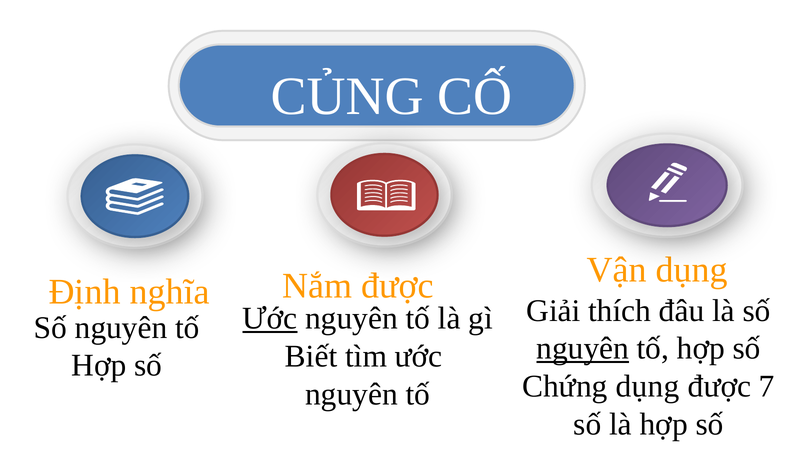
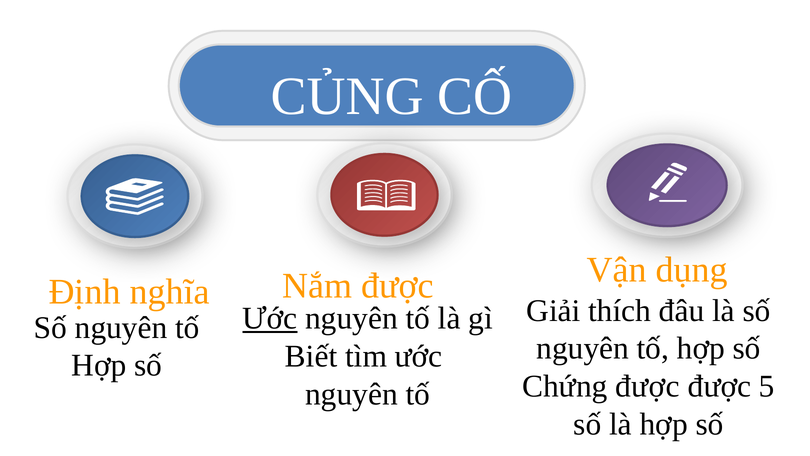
nguyên underline: present -> none (583, 348)
Chứng dụng: dụng -> được (647, 386)
7: 7 -> 5 (767, 386)
